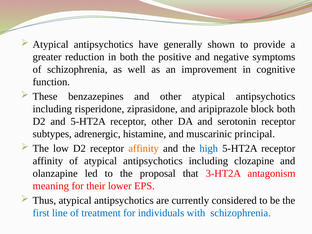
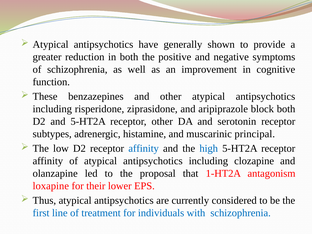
affinity colour: orange -> blue (144, 148)
3-HT2A: 3-HT2A -> 1-HT2A (223, 173)
meaning: meaning -> loxapine (51, 186)
